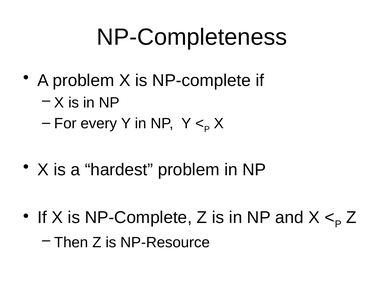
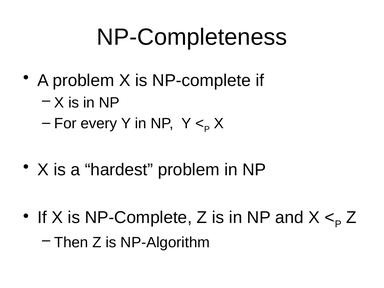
NP-Resource: NP-Resource -> NP-Algorithm (165, 242)
